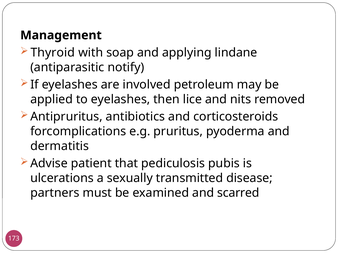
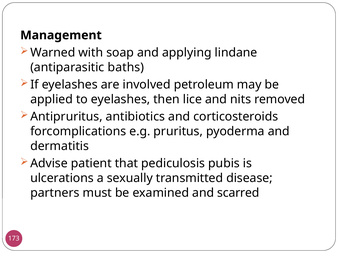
Thyroid: Thyroid -> Warned (53, 53)
notify: notify -> baths (126, 67)
